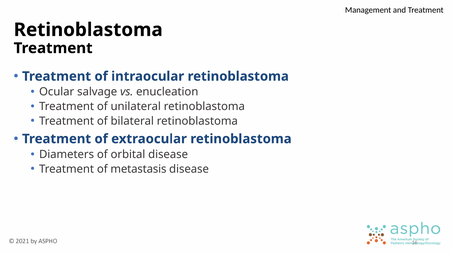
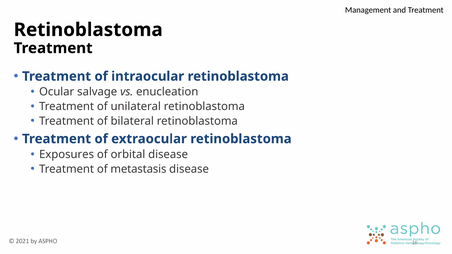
Diameters: Diameters -> Exposures (67, 155)
